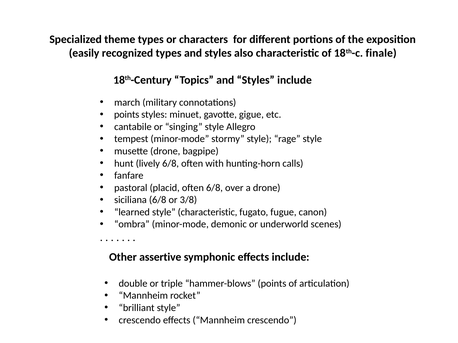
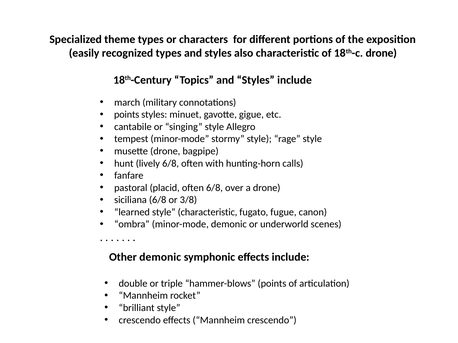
18th-c finale: finale -> drone (381, 53)
Other assertive: assertive -> demonic (160, 258)
